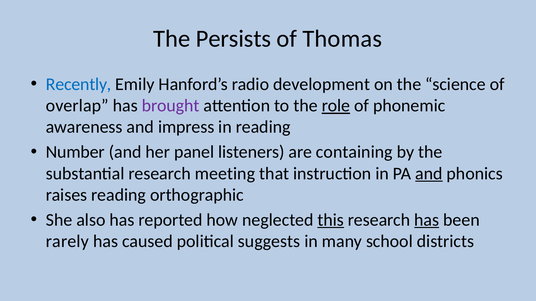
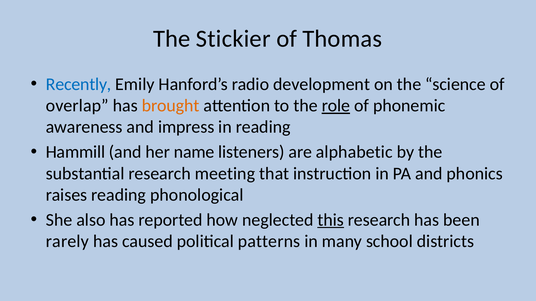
Persists: Persists -> Stickier (233, 39)
brought colour: purple -> orange (171, 106)
Number: Number -> Hammill (75, 152)
panel: panel -> name (194, 152)
containing: containing -> alphabetic (354, 152)
and underline: present -> none (429, 174)
orthographic: orthographic -> phonological (197, 195)
has underline: present -> none (427, 220)
suggests: suggests -> patterns (269, 242)
